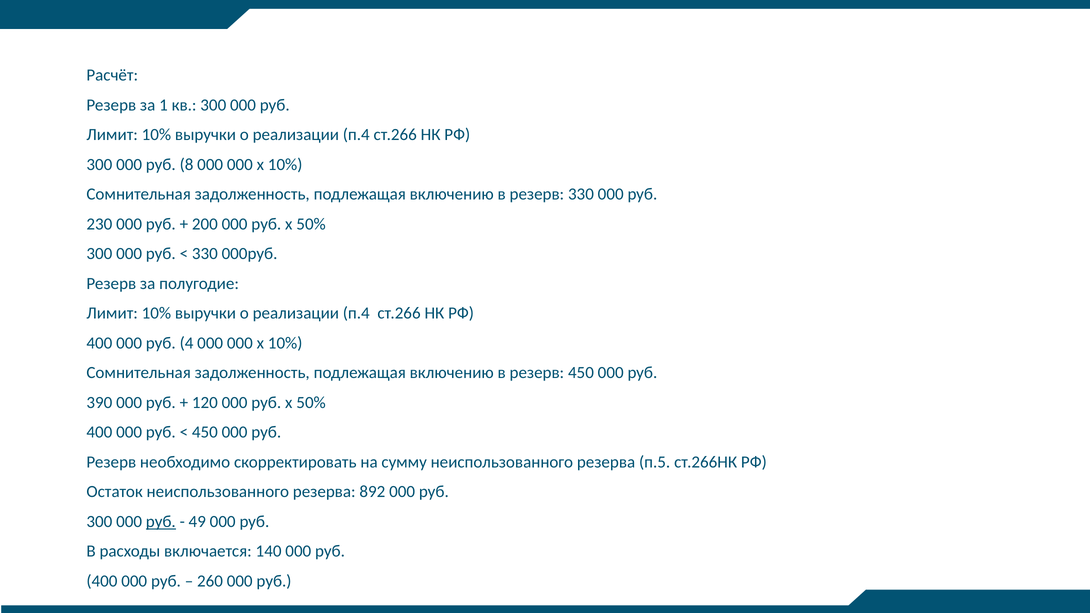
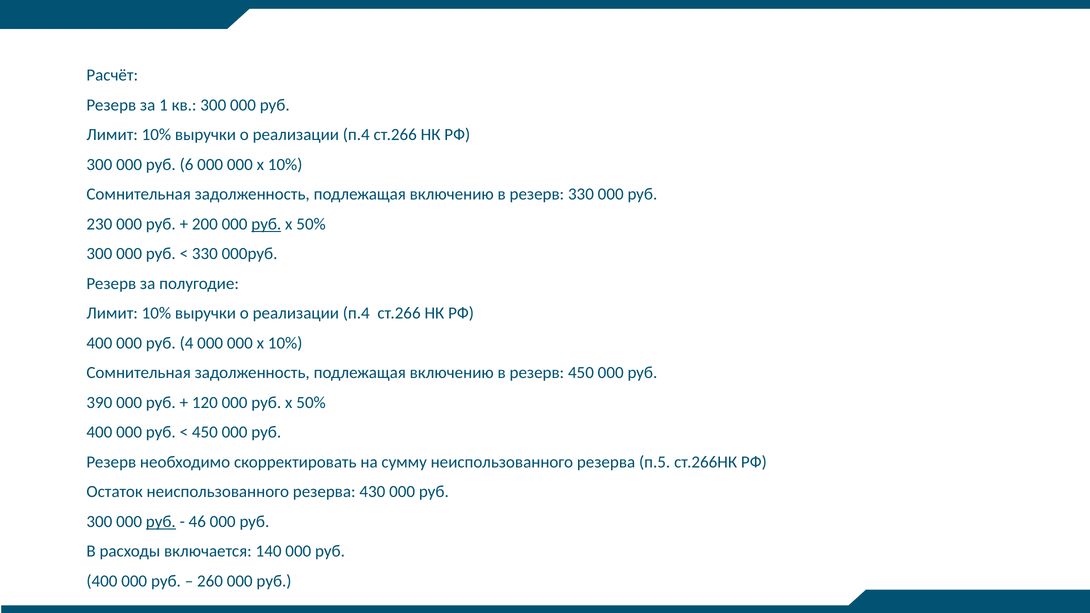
8: 8 -> 6 (187, 164)
руб underline: none -> present (266, 224)
892: 892 -> 430 (372, 492)
49: 49 -> 46 (197, 522)
